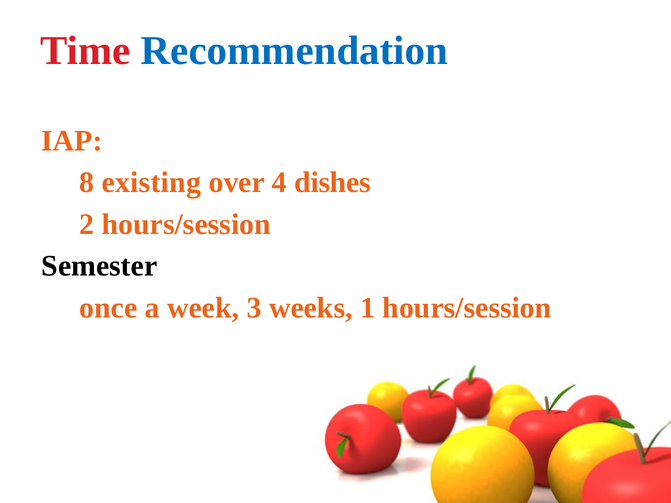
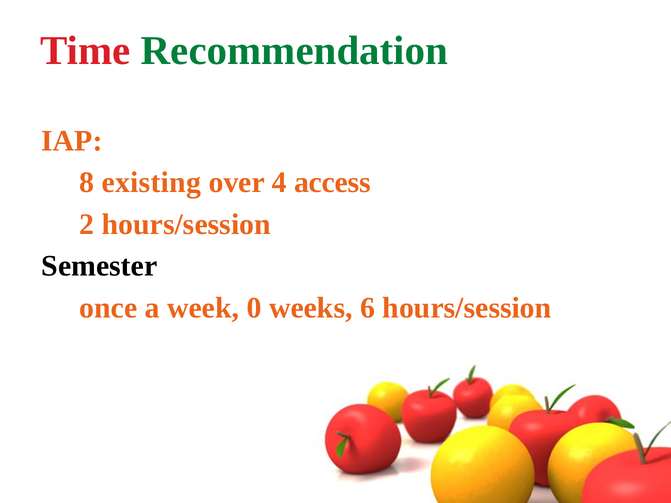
Recommendation colour: blue -> green (294, 51)
dishes: dishes -> access (333, 183)
3: 3 -> 0 (254, 308)
1: 1 -> 6 (368, 308)
